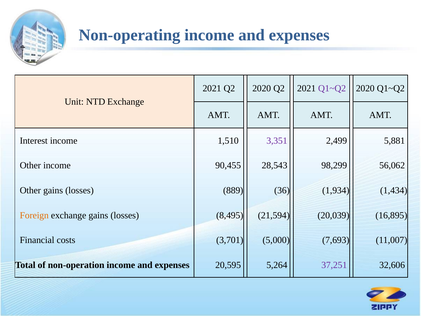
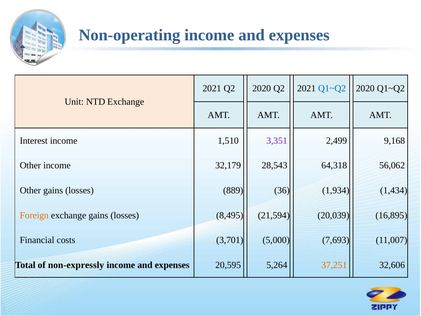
Q1~Q2 colour: purple -> blue (332, 88)
5,881: 5,881 -> 9,168 (394, 141)
90,455: 90,455 -> 32,179 (228, 165)
98,299: 98,299 -> 64,318 (334, 165)
non-operation: non-operation -> non-expressly (76, 265)
37,251 colour: purple -> orange (334, 265)
